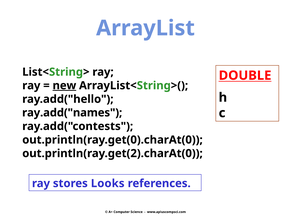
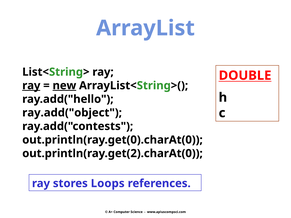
ray underline: none -> present (31, 86)
ray.add("names: ray.add("names -> ray.add("object (72, 113)
Looks: Looks -> Loops (108, 184)
